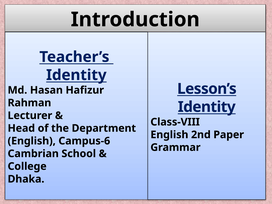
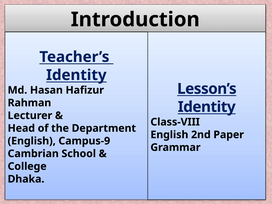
Campus-6: Campus-6 -> Campus-9 (84, 141)
